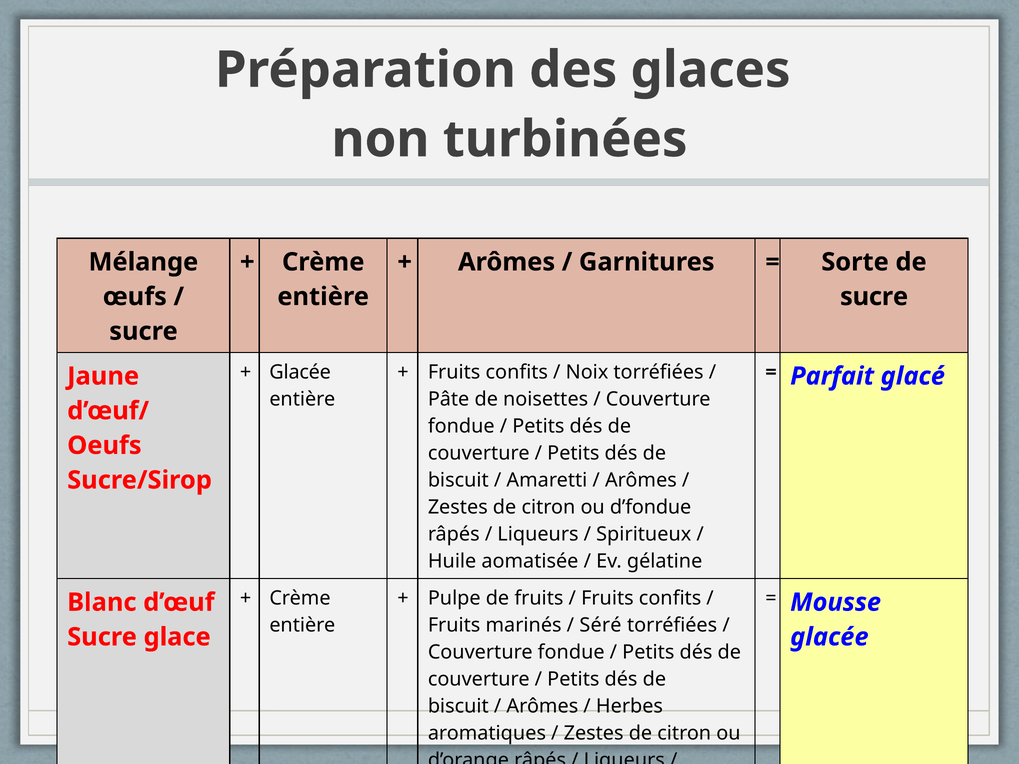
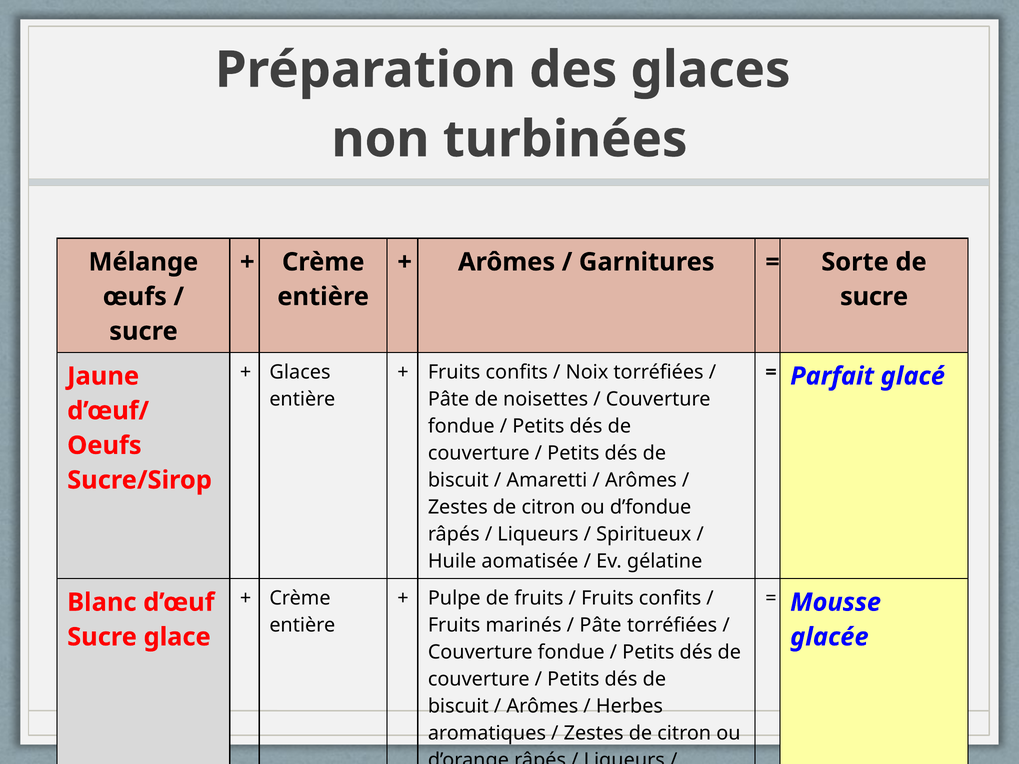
Glacée: Glacée -> Glaces (300, 372)
Séré: Séré -> Pâte (600, 625)
